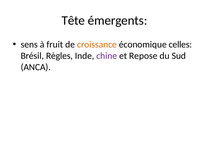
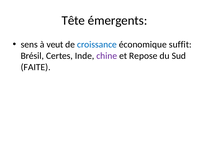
fruit: fruit -> veut (55, 44)
croissance colour: orange -> blue (97, 44)
celles: celles -> suffit (180, 44)
Règles: Règles -> Certes (59, 56)
ANCA: ANCA -> FAITE (36, 67)
